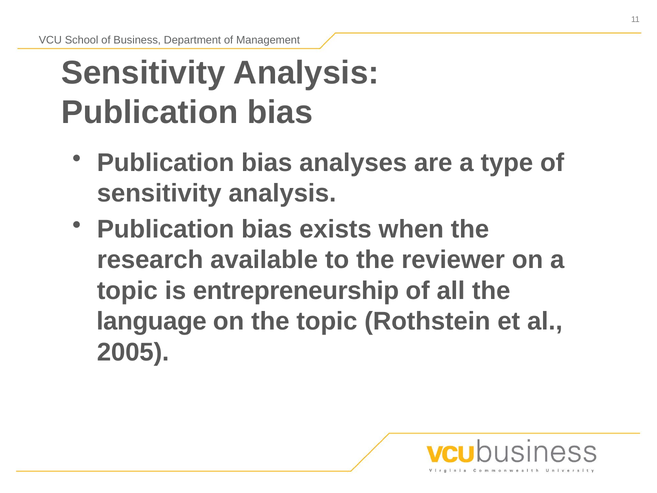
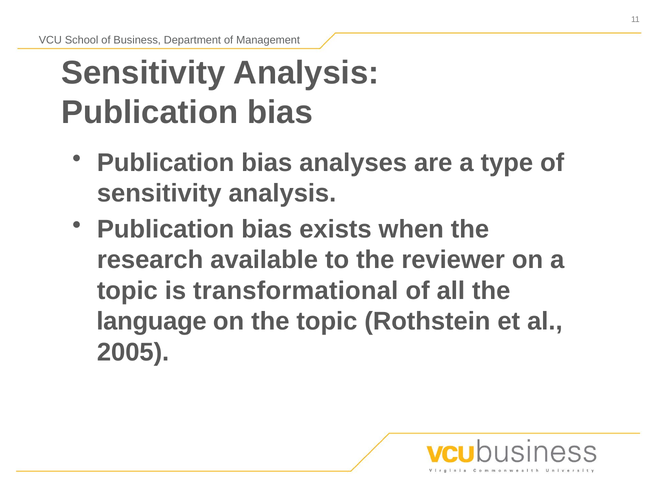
entrepreneurship: entrepreneurship -> transformational (296, 291)
